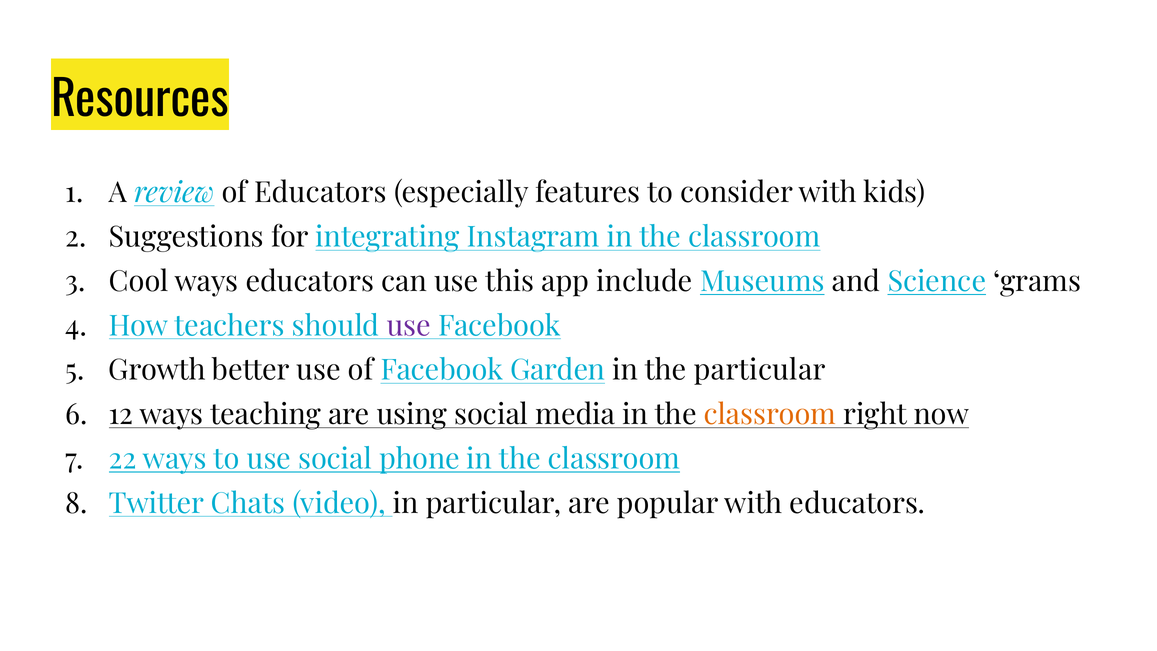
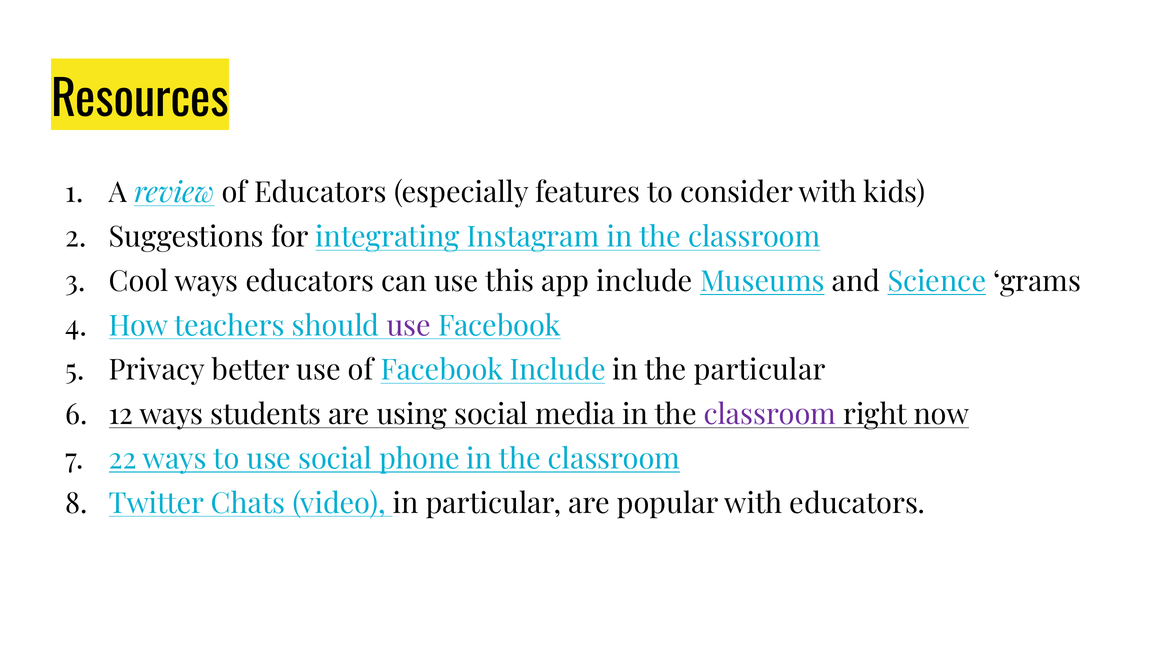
Growth: Growth -> Privacy (157, 370)
Facebook Garden: Garden -> Include (558, 370)
teaching: teaching -> students (266, 415)
classroom colour: orange -> purple (770, 415)
